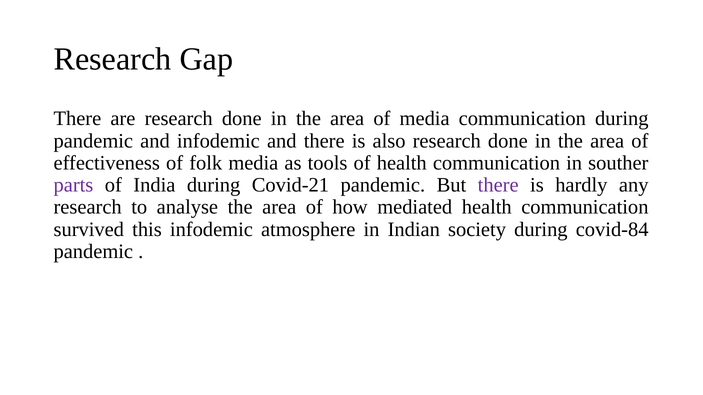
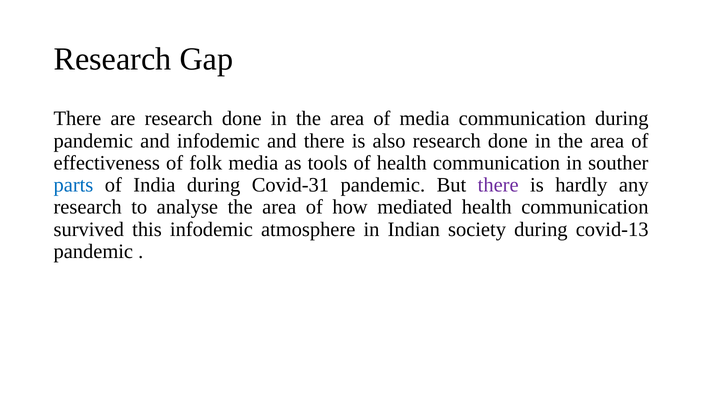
parts colour: purple -> blue (73, 185)
Covid-21: Covid-21 -> Covid-31 (290, 185)
covid-84: covid-84 -> covid-13 (612, 230)
